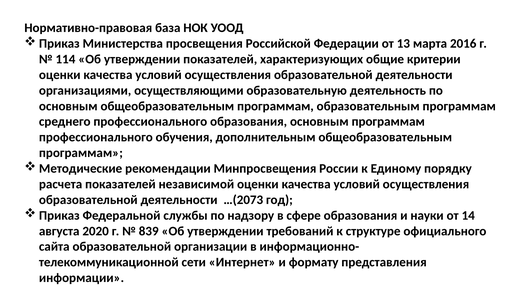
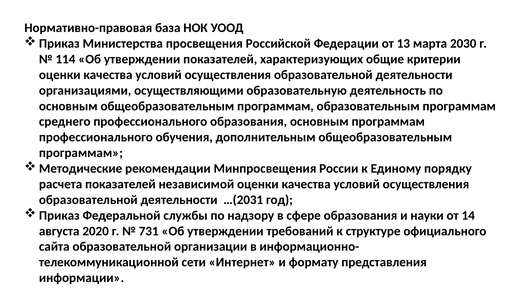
2016: 2016 -> 2030 (463, 44)
…(2073: …(2073 -> …(2031 (243, 200)
839: 839 -> 731 (149, 231)
